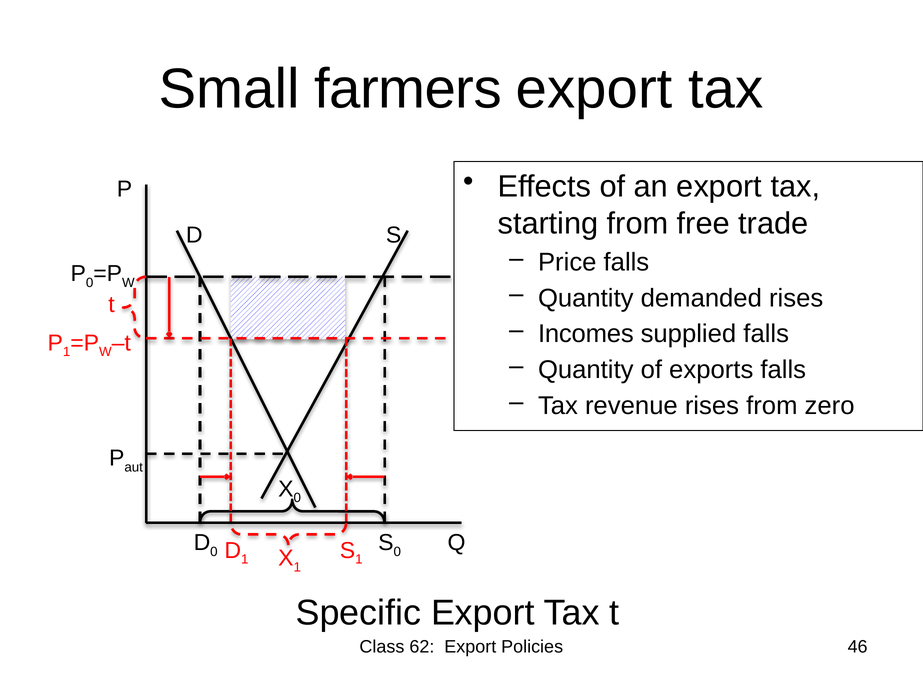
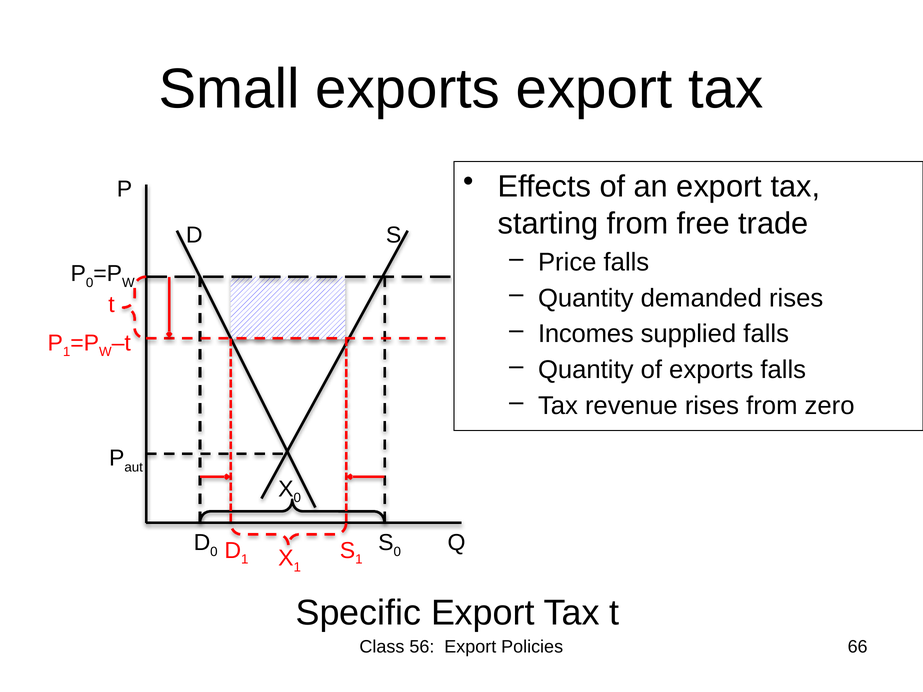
Small farmers: farmers -> exports (408, 89)
62: 62 -> 56 (422, 647)
46: 46 -> 66 (858, 647)
